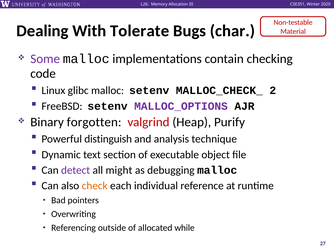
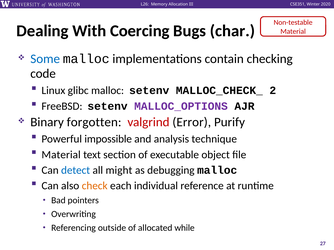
Tolerate: Tolerate -> Coercing (140, 31)
Some colour: purple -> blue (45, 59)
Heap: Heap -> Error (192, 122)
distinguish: distinguish -> impossible (108, 139)
Dynamic: Dynamic -> Material (61, 155)
detect colour: purple -> blue (76, 171)
